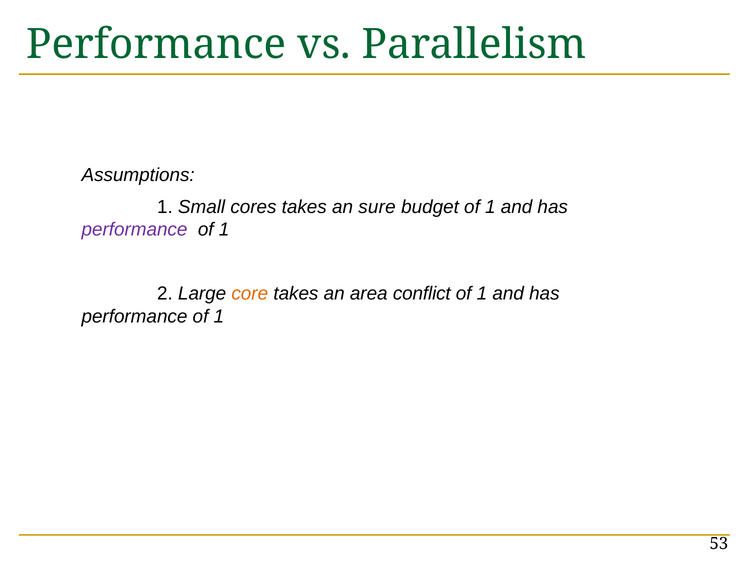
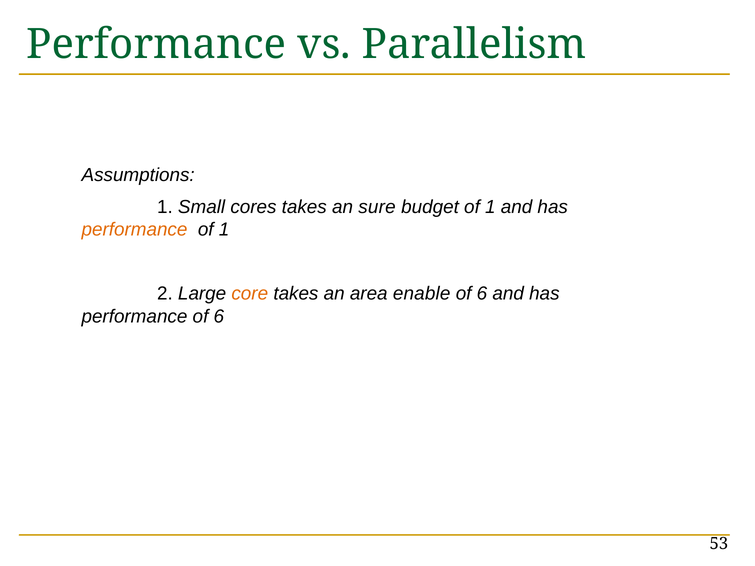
performance colour: purple -> orange (135, 230)
conflict: conflict -> enable (422, 294)
1: 1 -> 6 (482, 294)
1: 1 -> 6 (219, 317)
